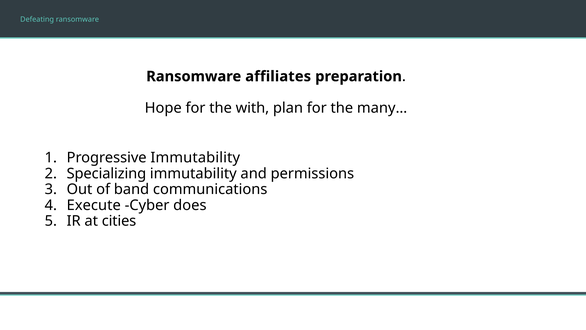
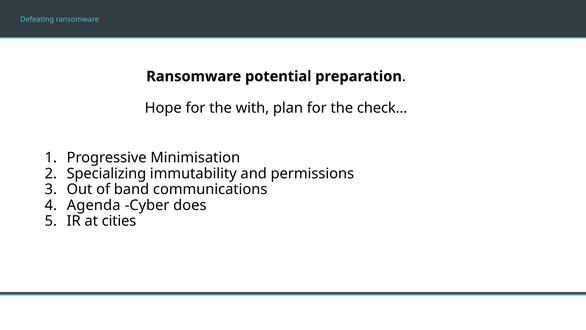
affiliates: affiliates -> potential (278, 76)
many…: many… -> check… (382, 108)
Progressive Immutability: Immutability -> Minimisation (195, 158)
Execute: Execute -> Agenda (94, 205)
